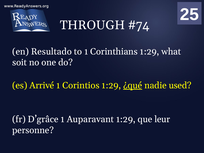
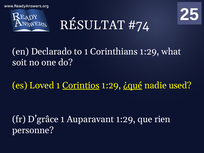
THROUGH: THROUGH -> RÉSULTAT (92, 25)
Resultado: Resultado -> Declarado (51, 52)
Arrivé: Arrivé -> Loved (42, 85)
Corintios underline: none -> present (81, 85)
leur: leur -> rien (162, 119)
